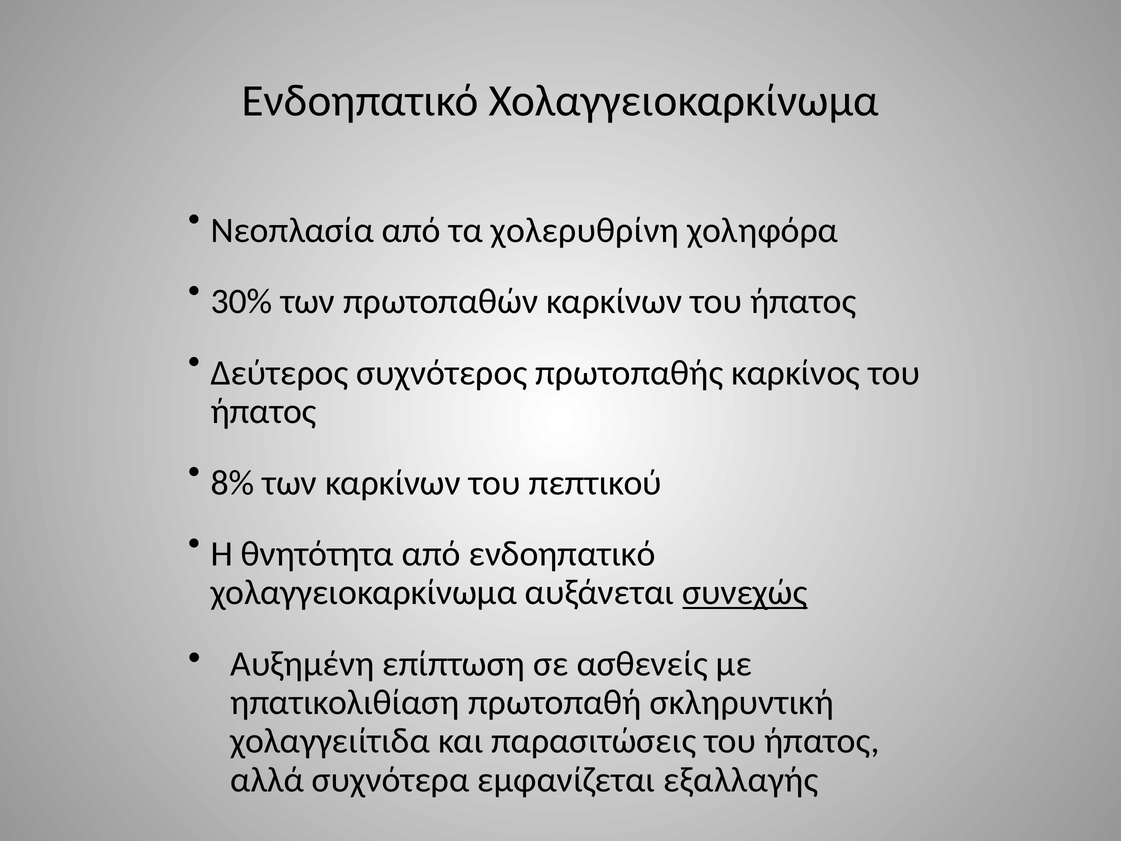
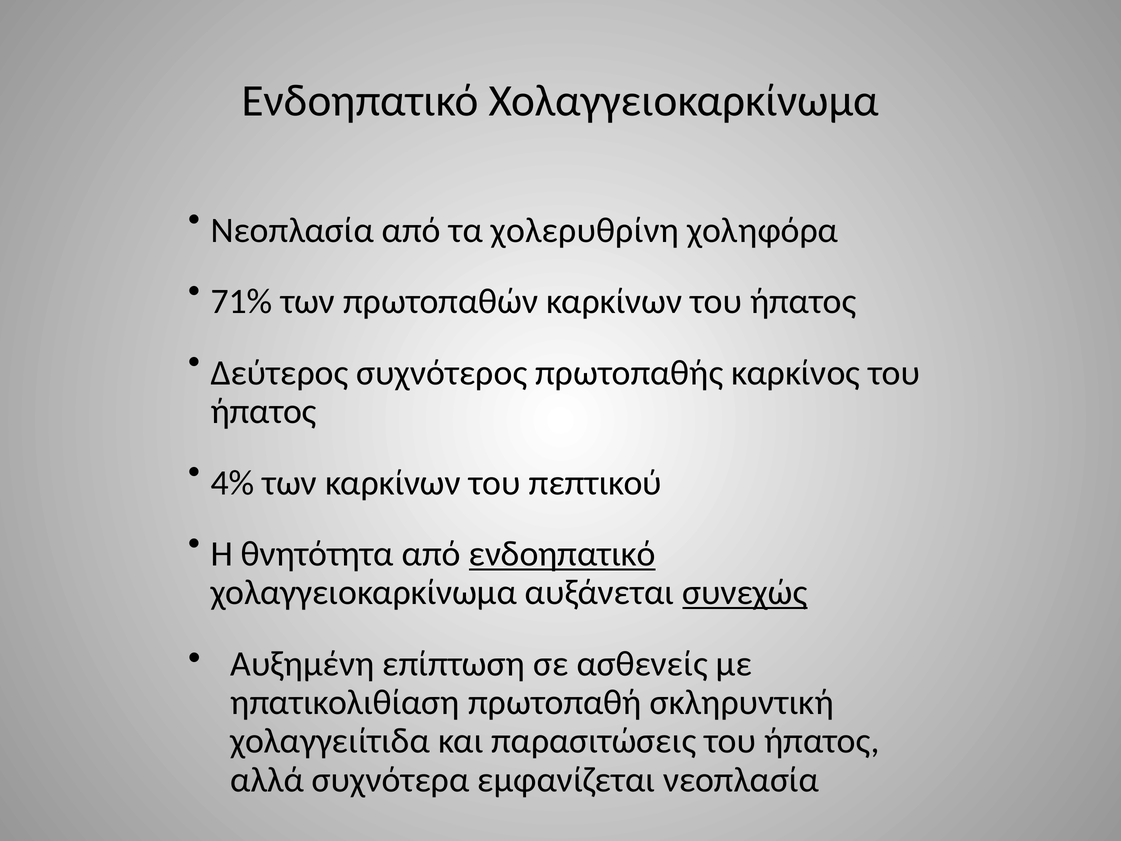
30%: 30% -> 71% (241, 302)
8%: 8% -> 4% (232, 483)
ενδοηπατικό underline: none -> present (562, 554)
εμφανίζεται εξαλλαγής: εξαλλαγής -> νεοπλασία (741, 780)
